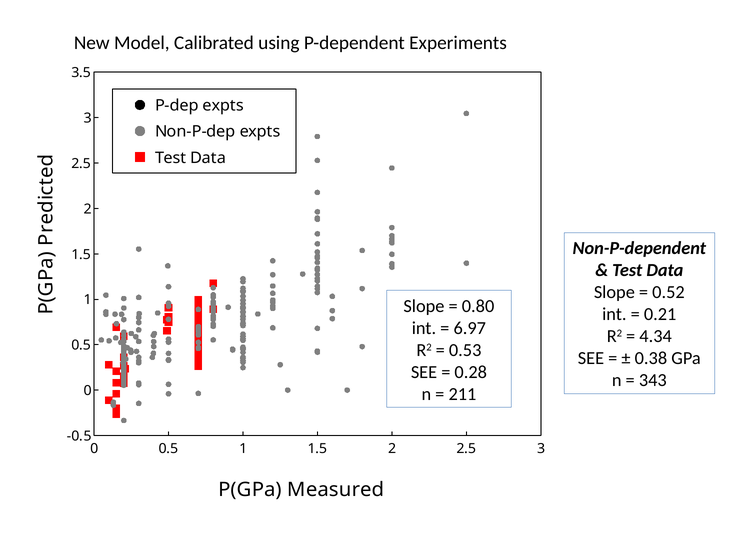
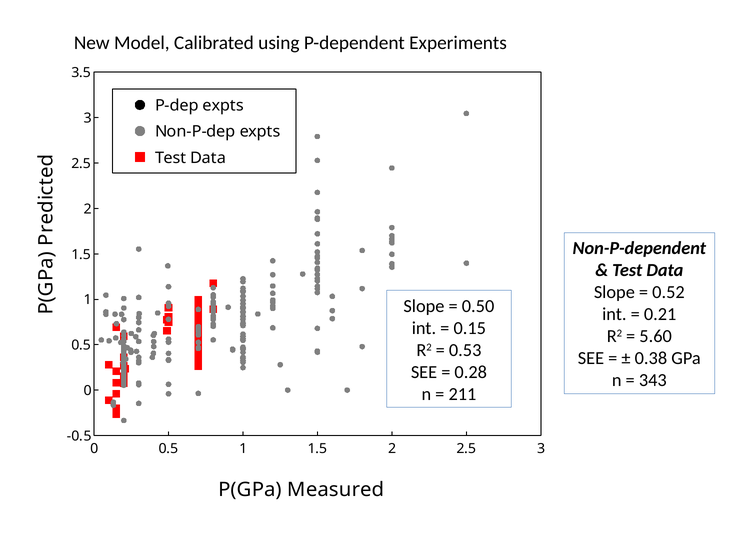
0.80: 0.80 -> 0.50 (478, 306)
6.97: 6.97 -> 0.15 (470, 328)
4.34: 4.34 -> 5.60 (656, 336)
